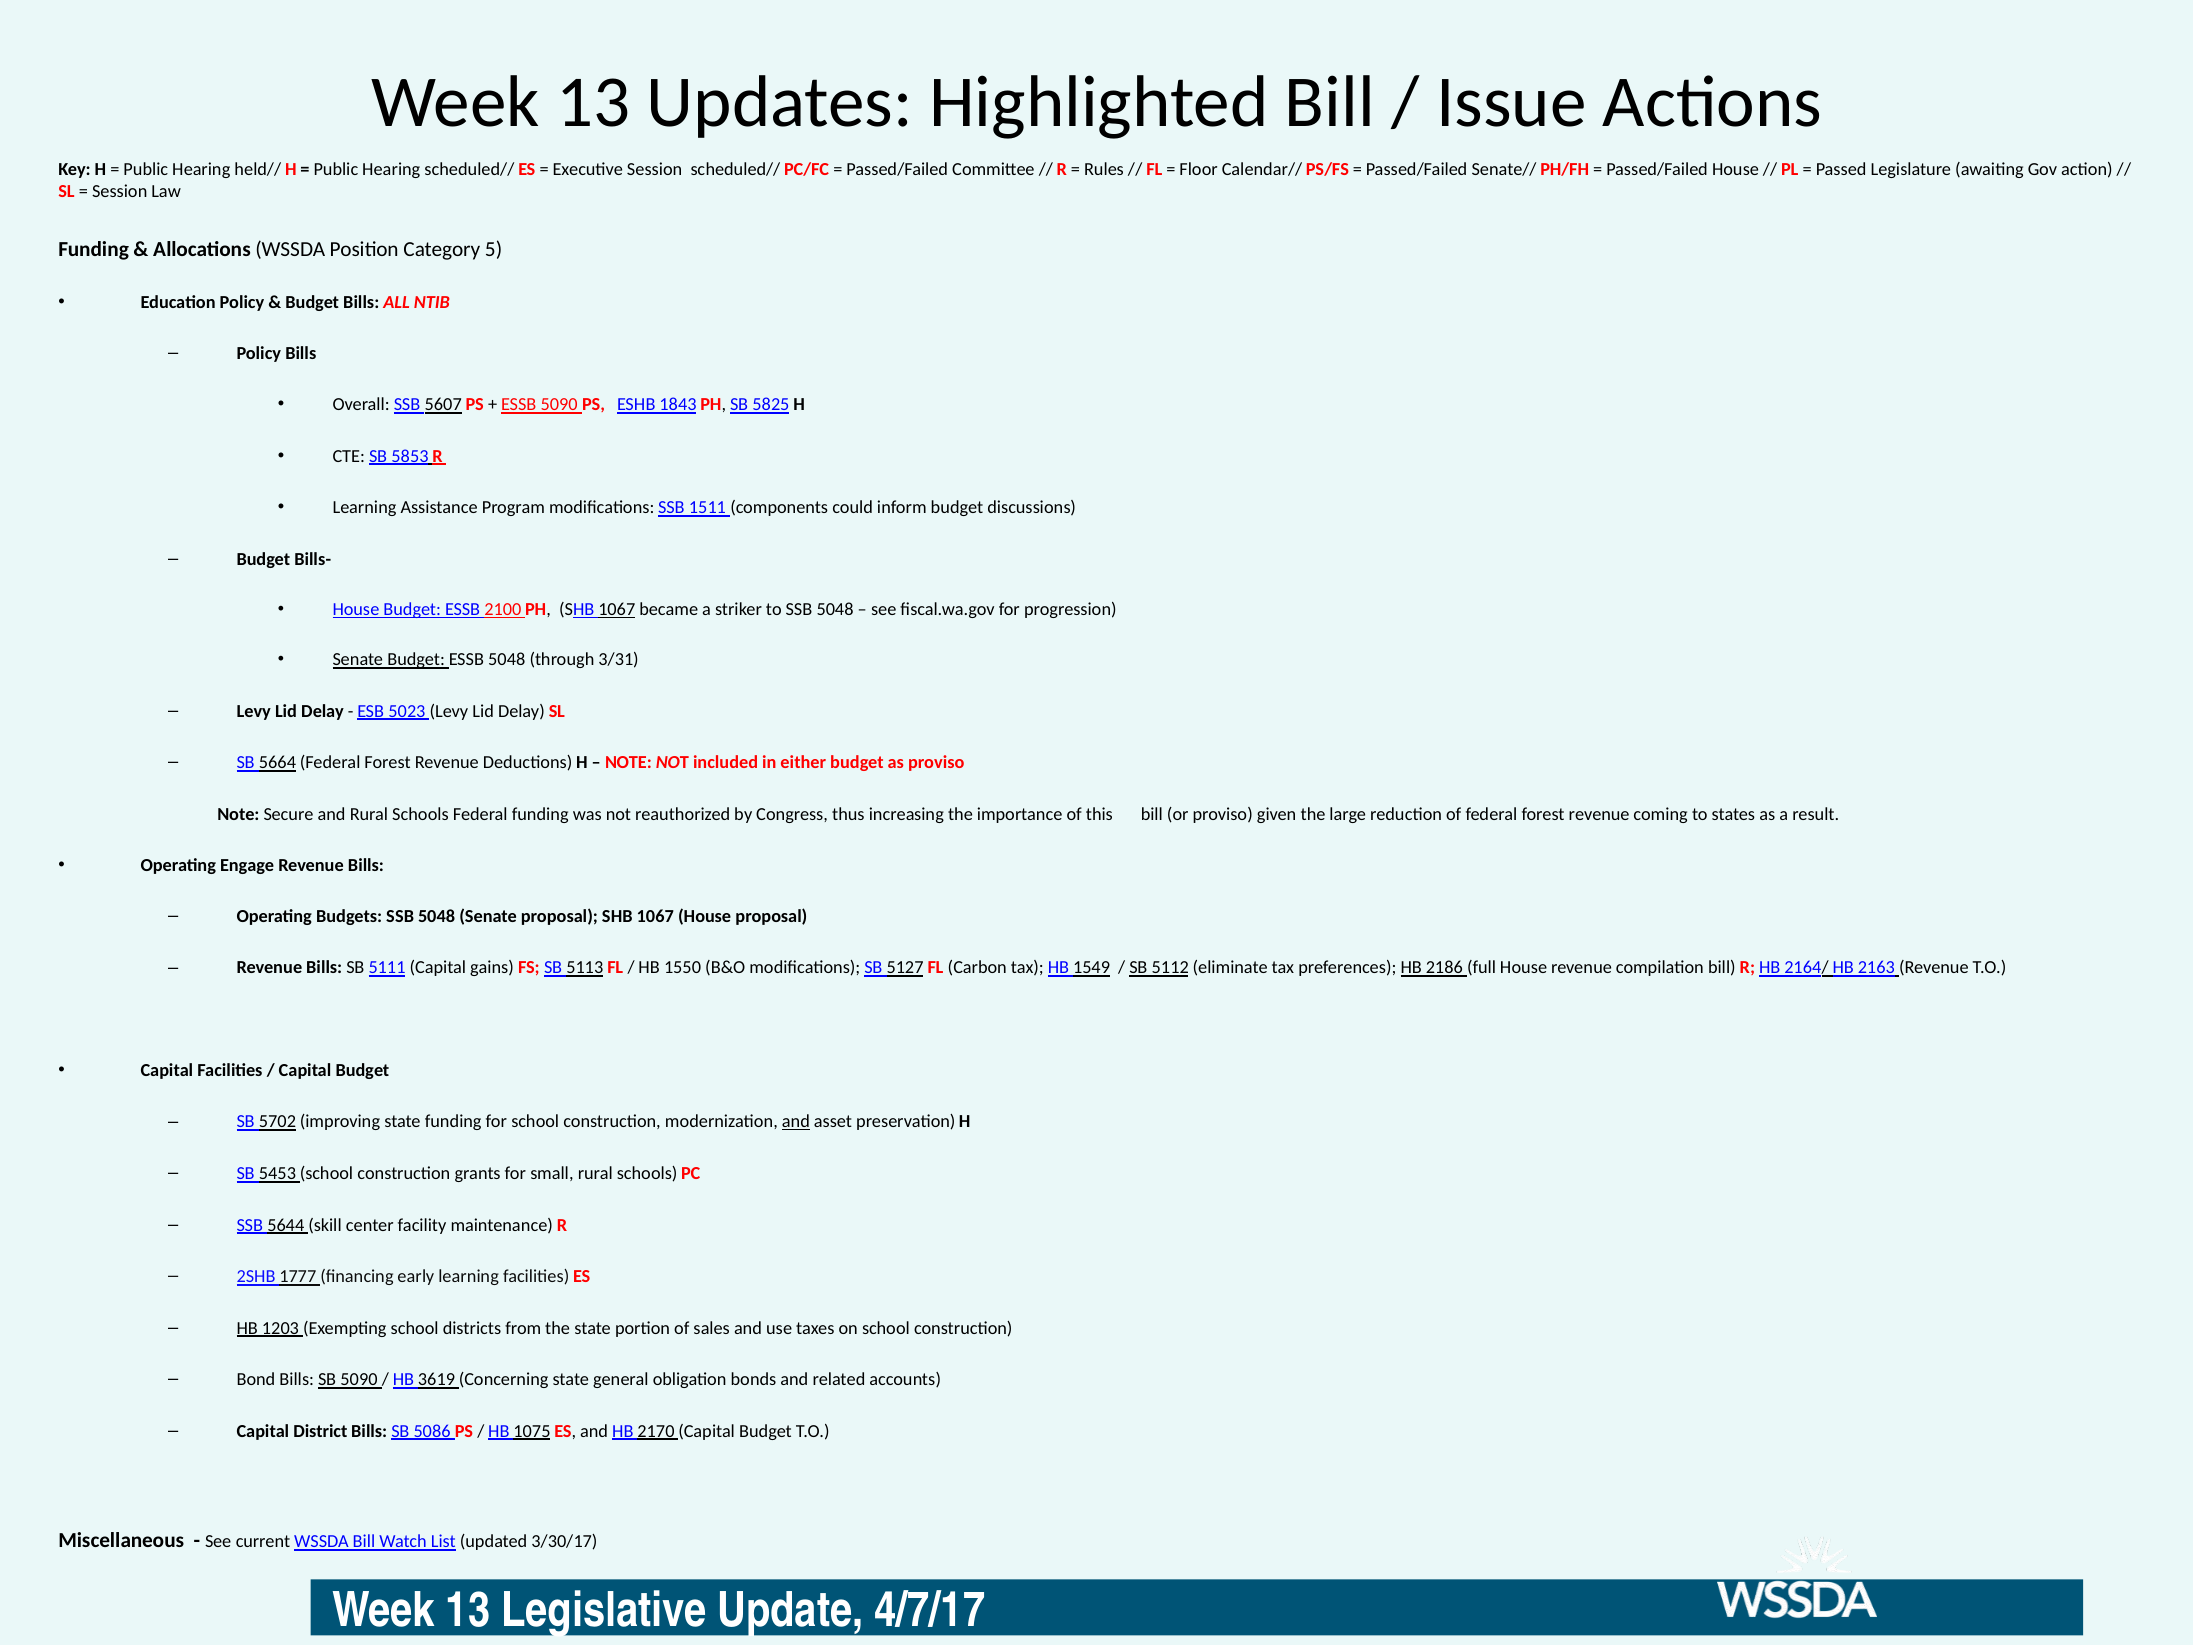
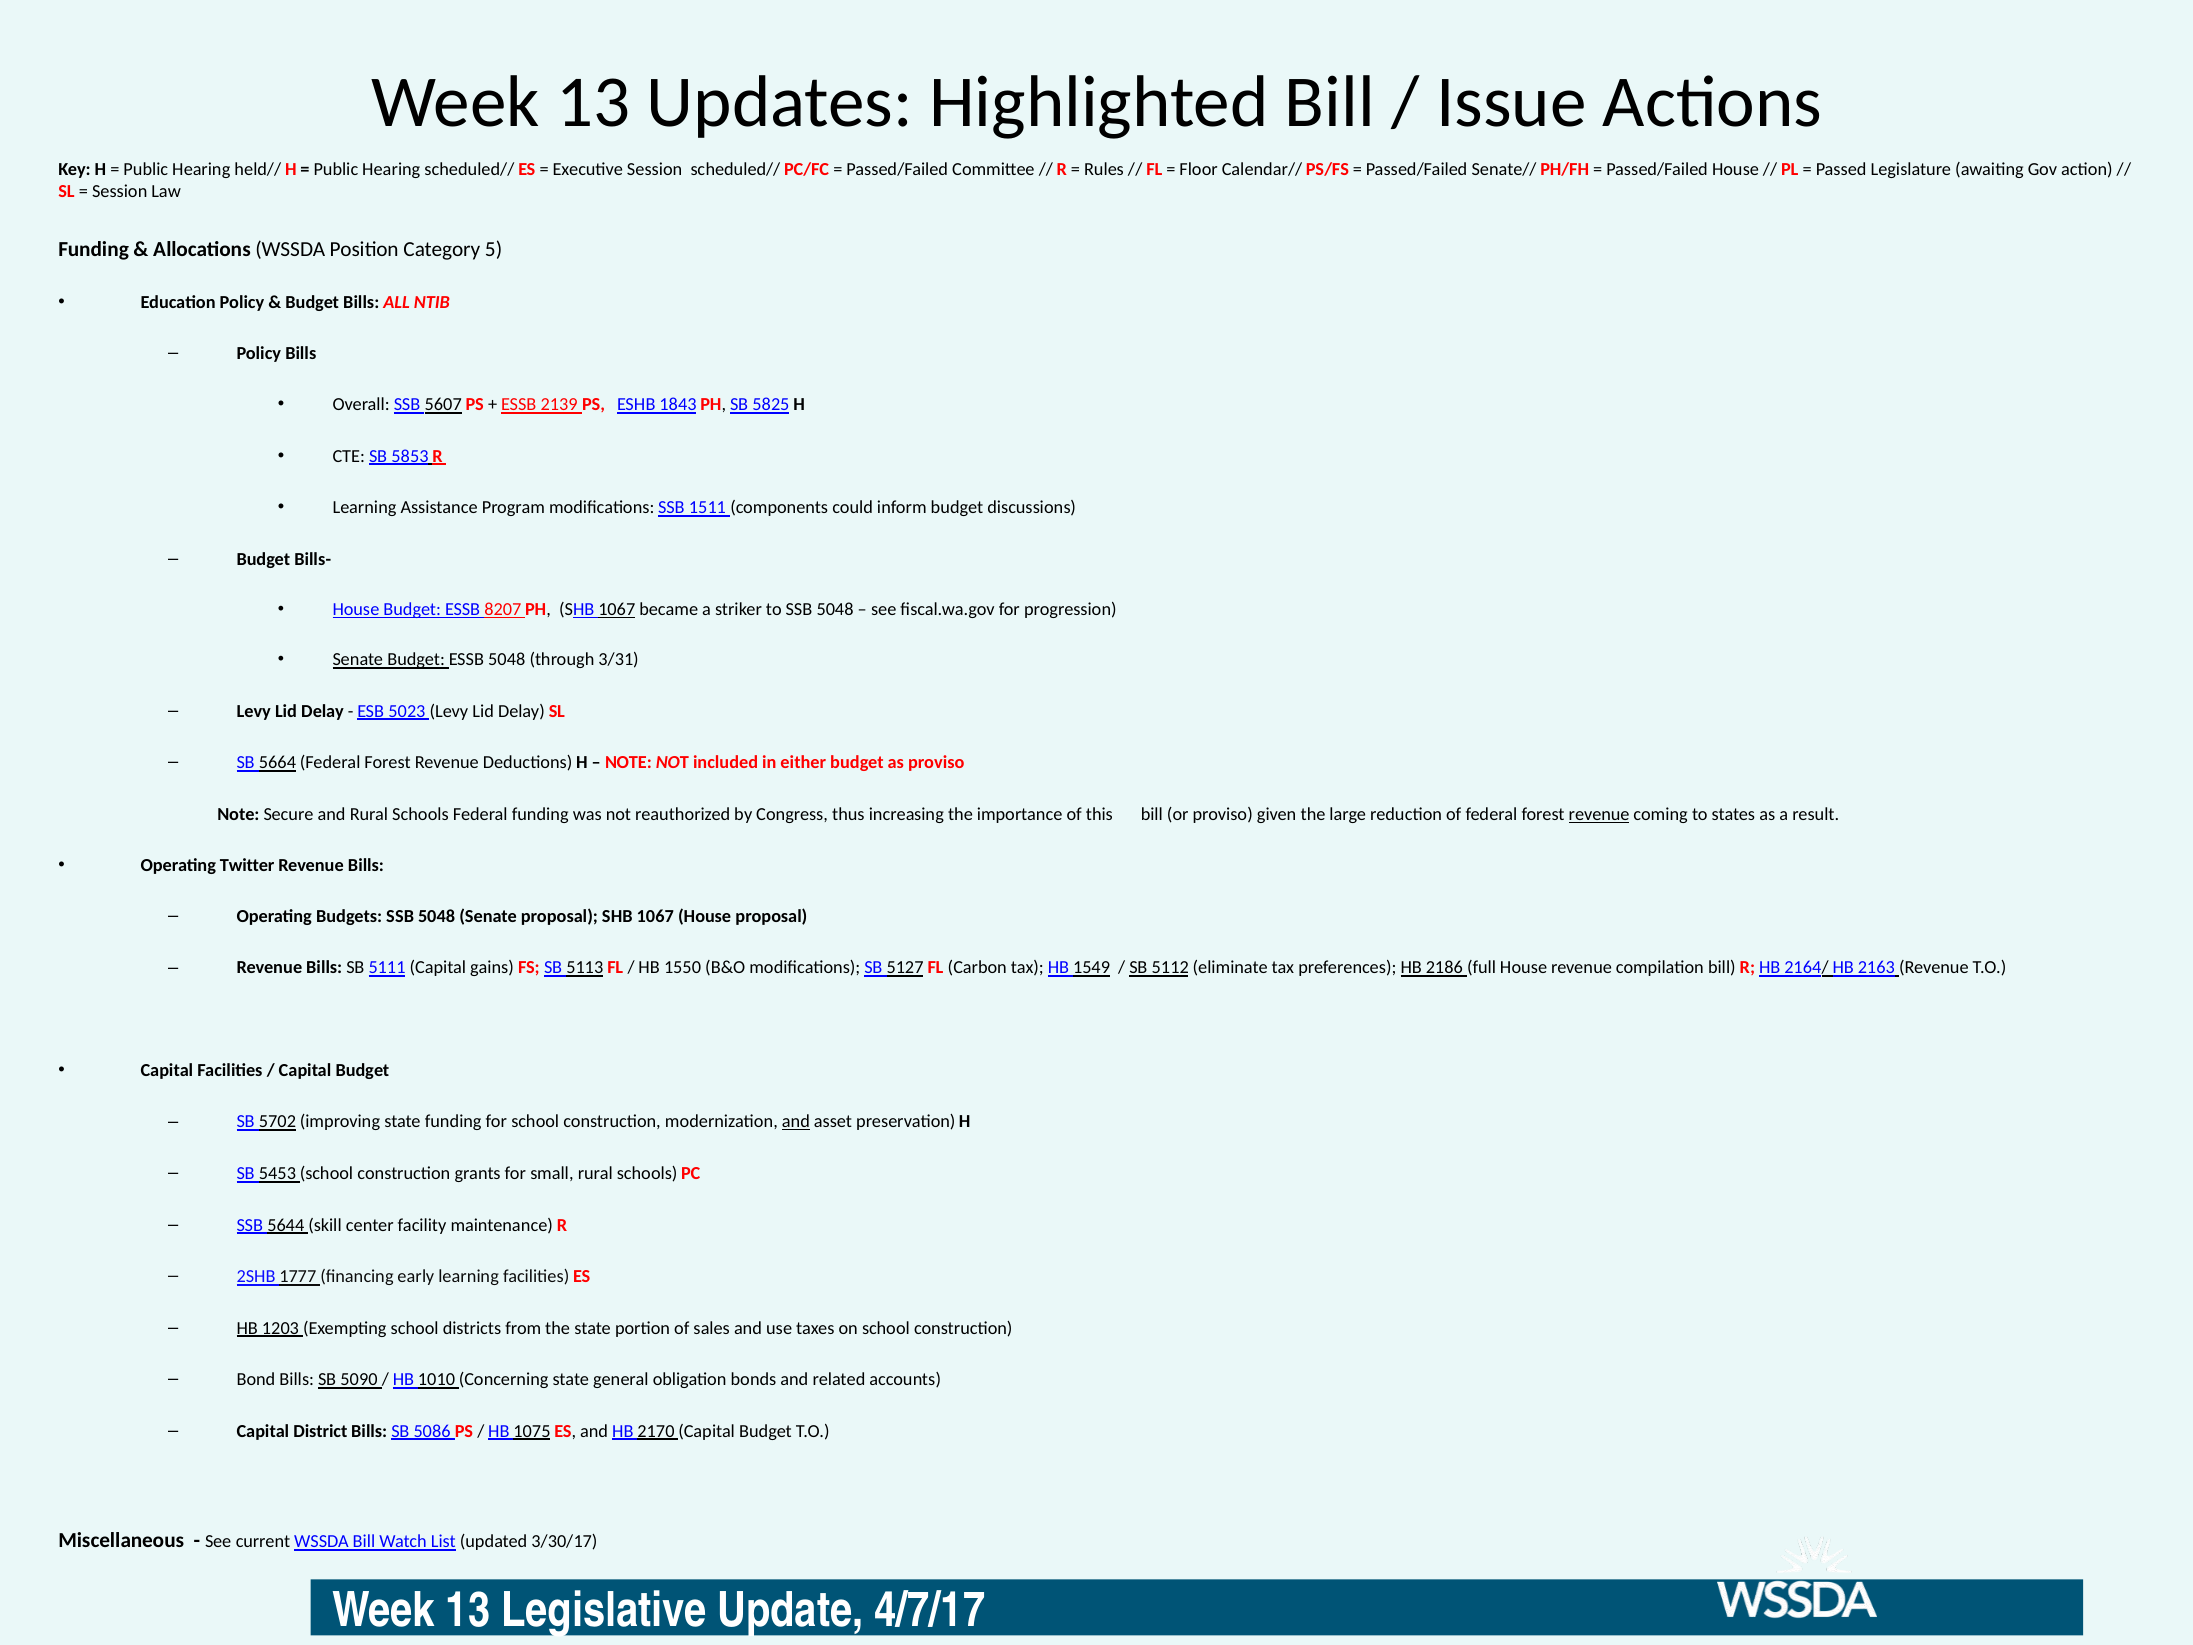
ESSB 5090: 5090 -> 2139 (559, 405)
2100: 2100 -> 8207 (503, 609)
revenue underline: none -> present (1599, 814)
Engage: Engage -> Twitter (247, 865)
3619: 3619 -> 1010 (437, 1379)
